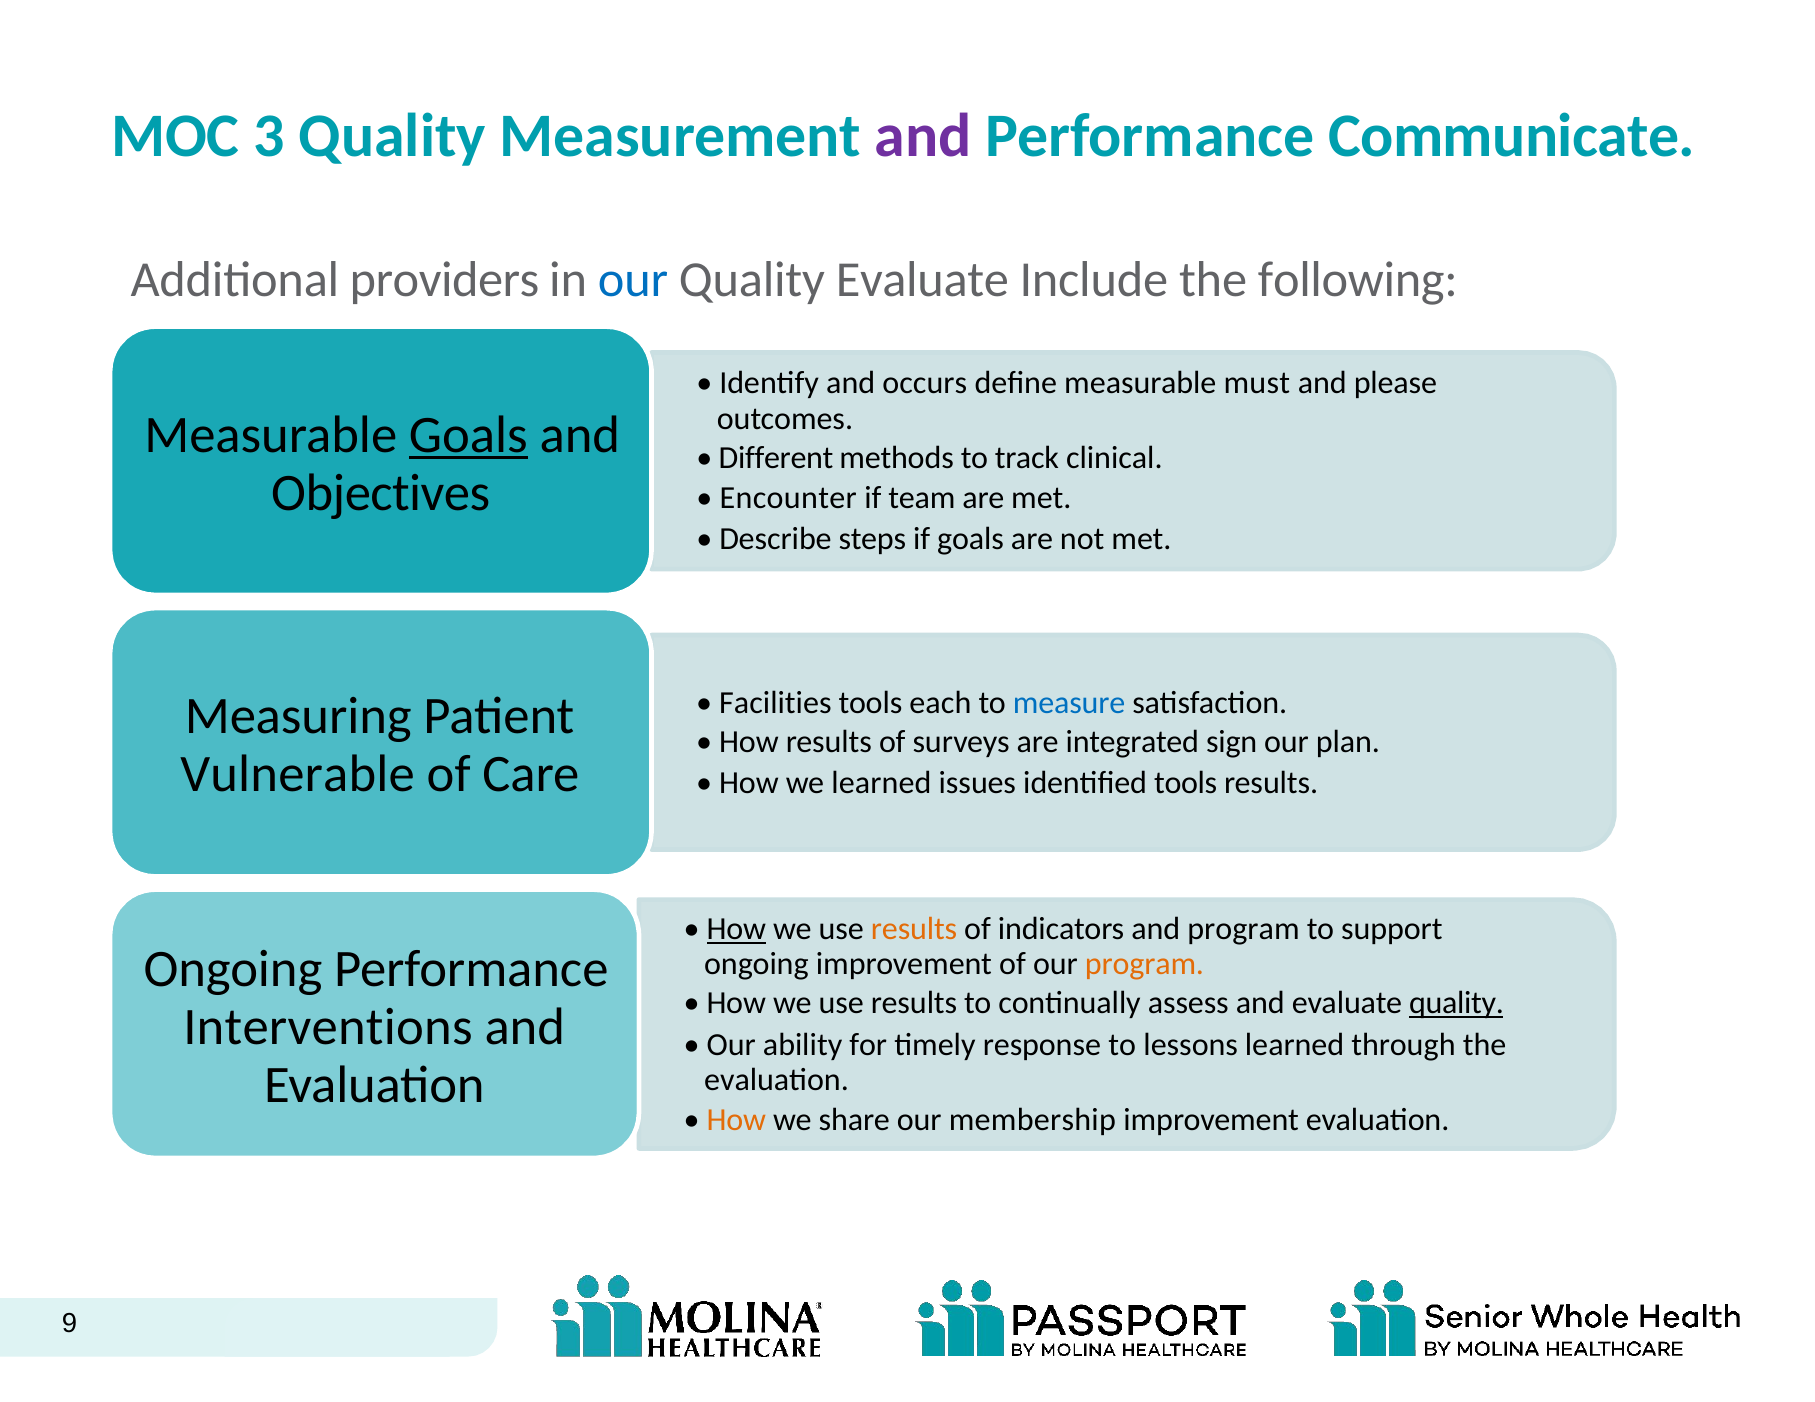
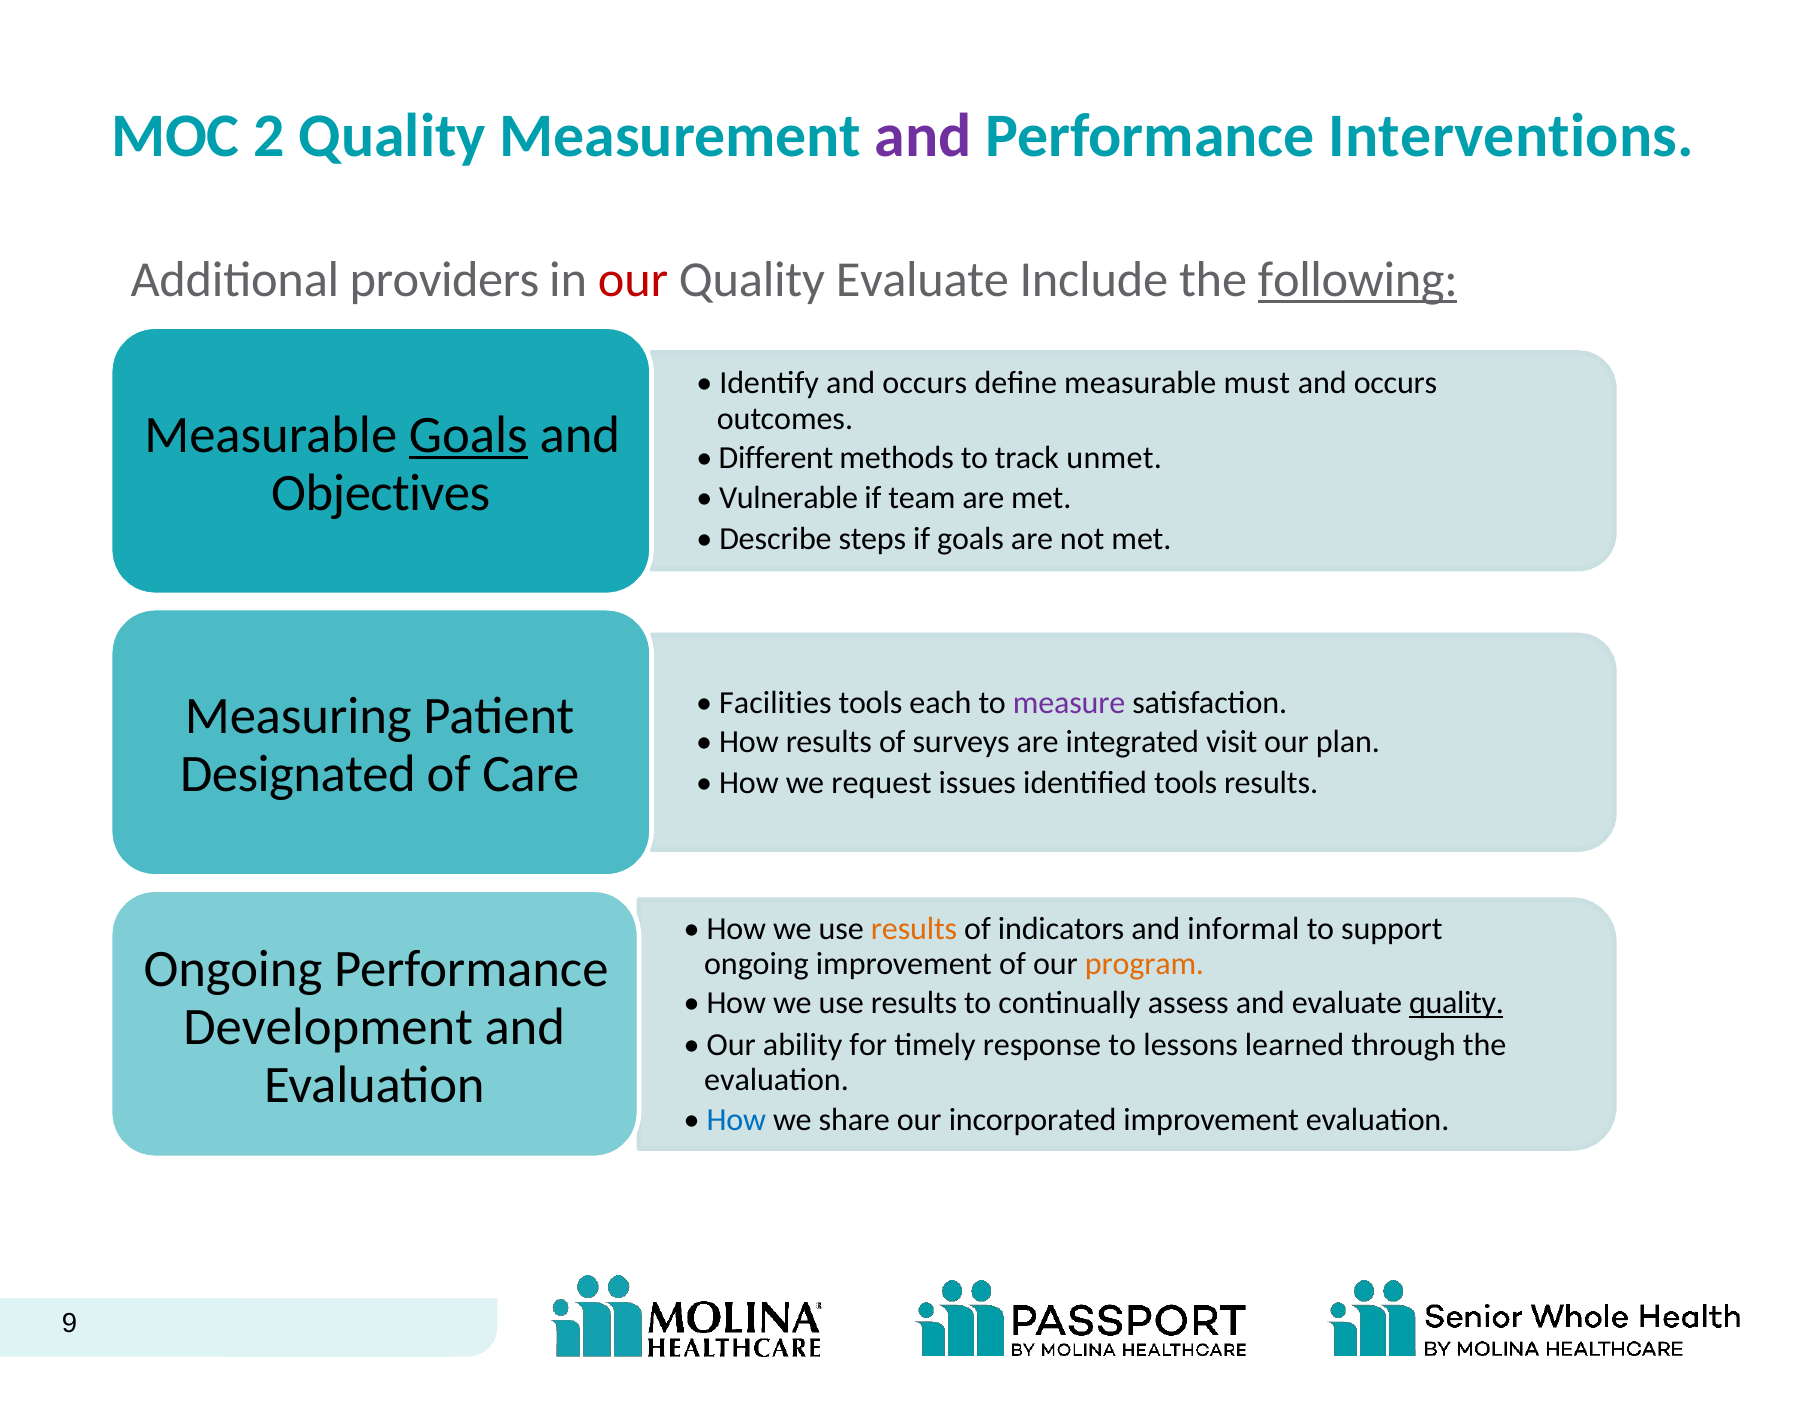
3: 3 -> 2 (269, 136)
Communicate: Communicate -> Interventions (1512, 136)
our colour: blue -> red (633, 280)
following underline: none -> present (1358, 280)
please: please -> occurs (1395, 383)
clinical: clinical -> unmet (1114, 458)
Encounter: Encounter -> Vulnerable (789, 498)
measure colour: blue -> purple (1069, 703)
sign: sign -> visit (1232, 742)
Vulnerable: Vulnerable -> Designated (298, 775)
we learned: learned -> request (881, 783)
How underline: present -> none (736, 929)
and program: program -> informal (1243, 929)
Interventions: Interventions -> Development (328, 1027)
How colour: orange -> blue (736, 1121)
membership: membership -> incorporated (1033, 1121)
